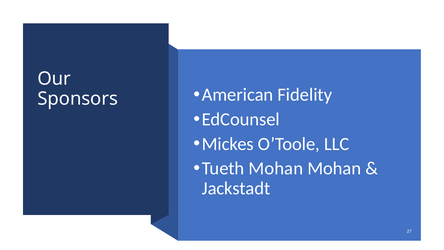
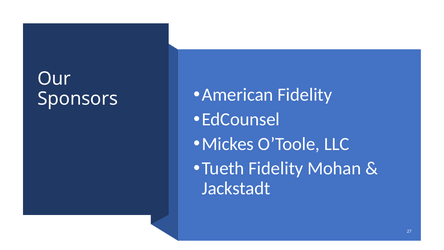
Tueth Mohan: Mohan -> Fidelity (276, 168)
